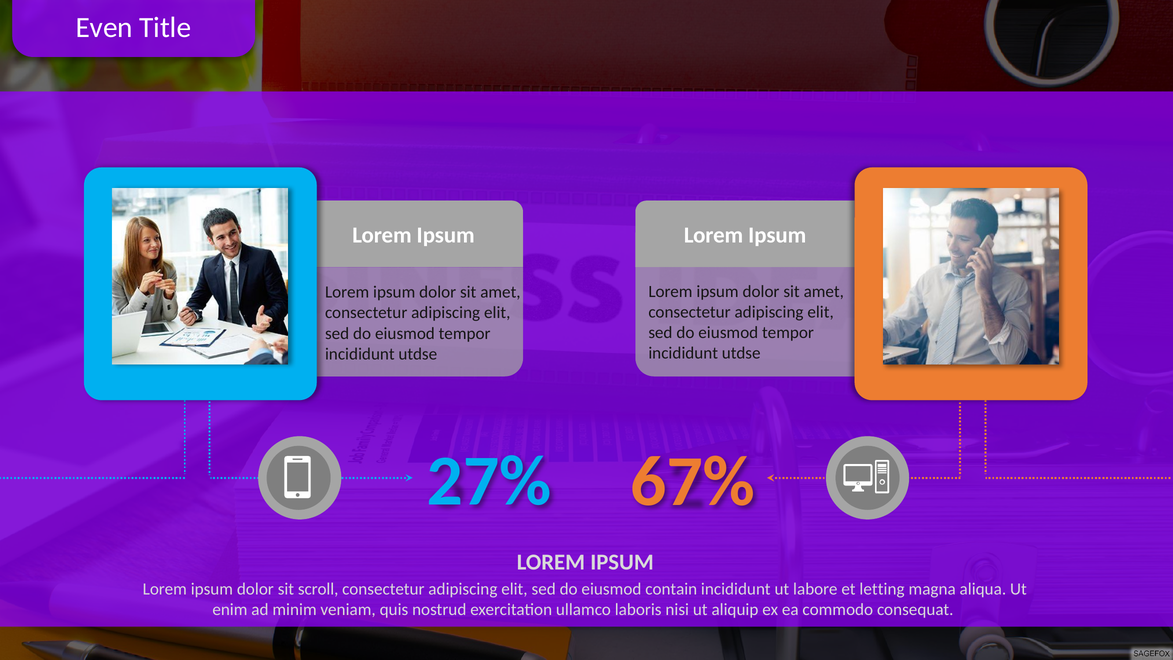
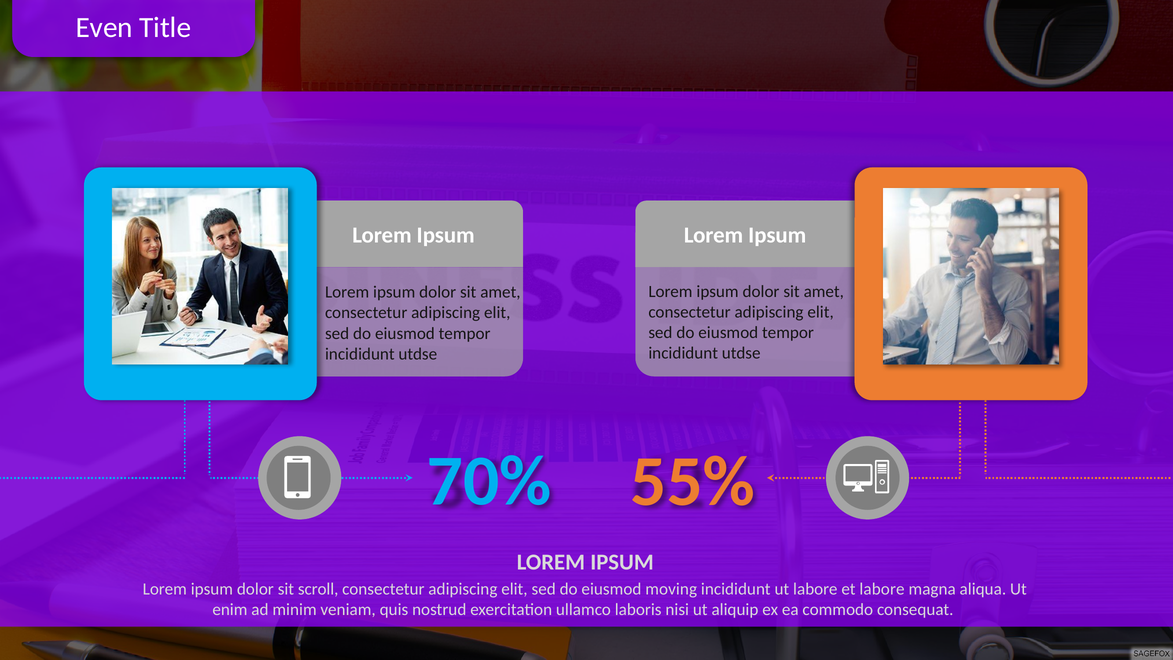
27%: 27% -> 70% (489, 481)
67%: 67% -> 55% (693, 481)
contain: contain -> moving (671, 589)
et letting: letting -> labore (882, 589)
